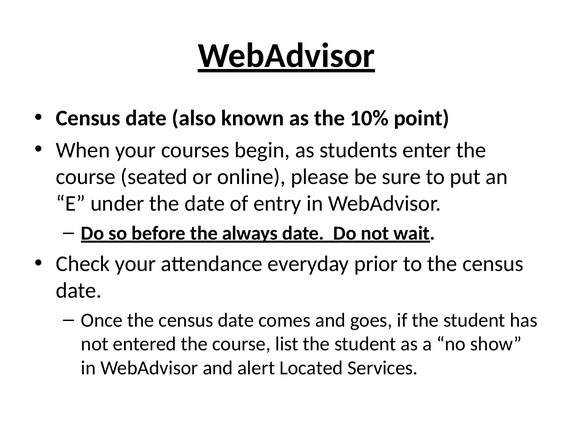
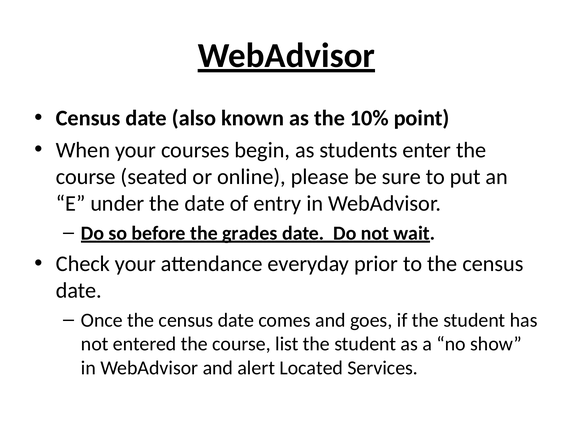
always: always -> grades (250, 233)
